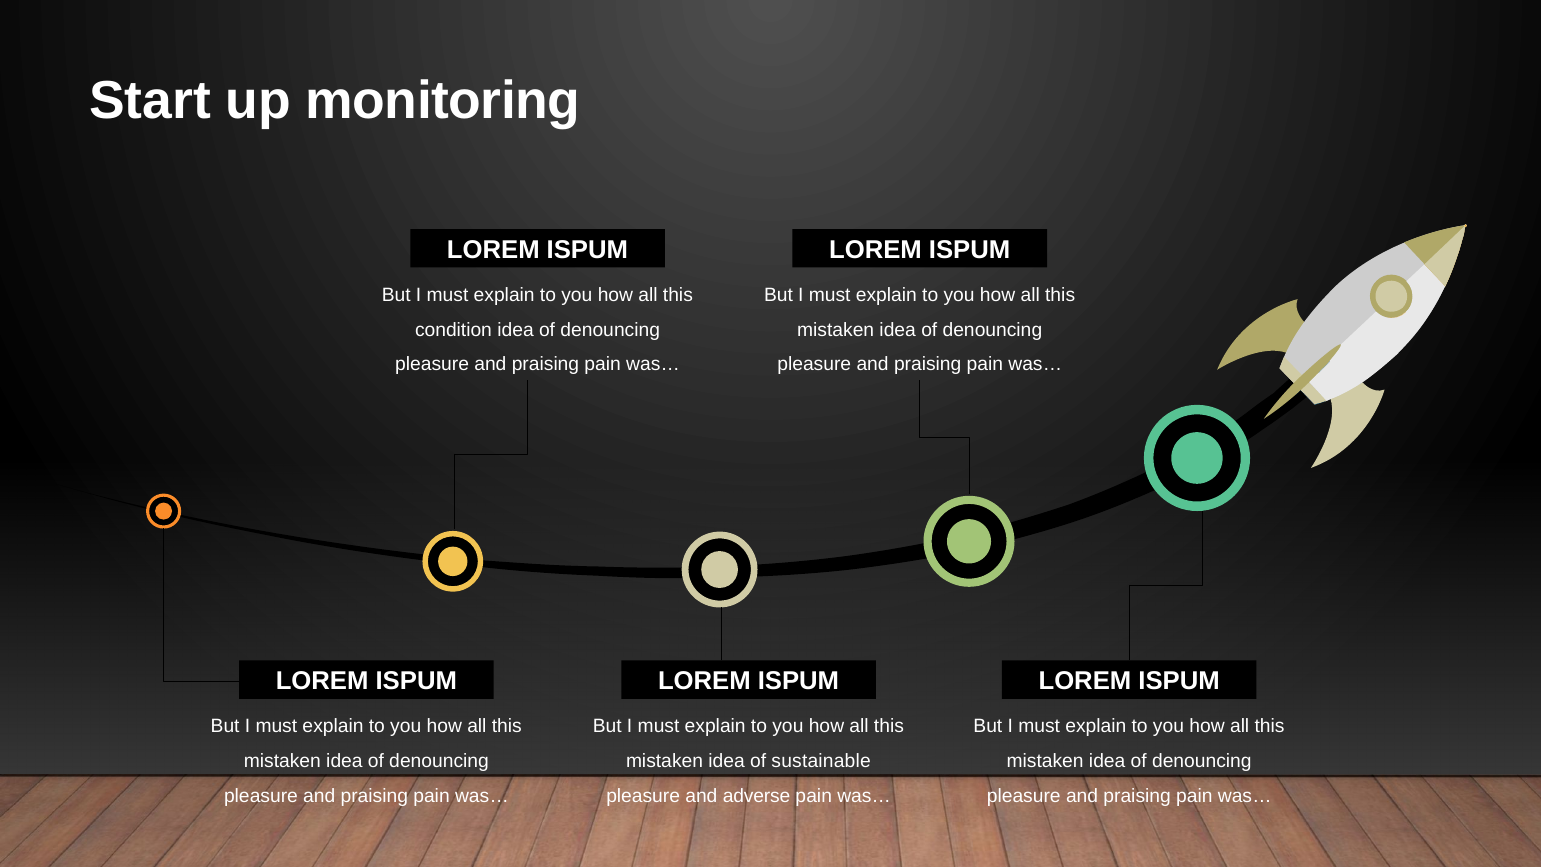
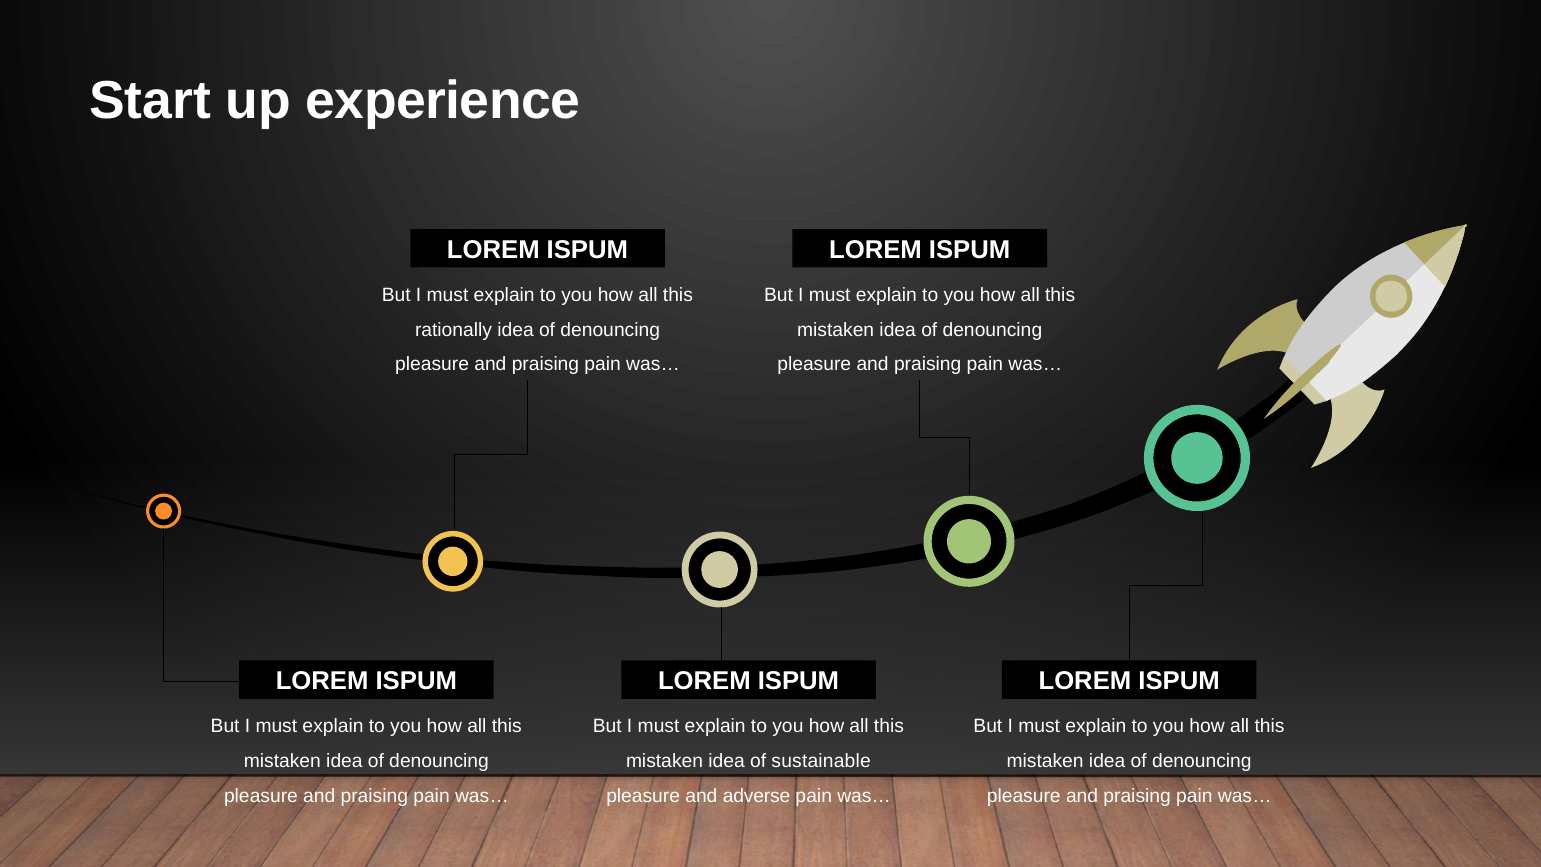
monitoring: monitoring -> experience (443, 101)
condition: condition -> rationally (453, 330)
